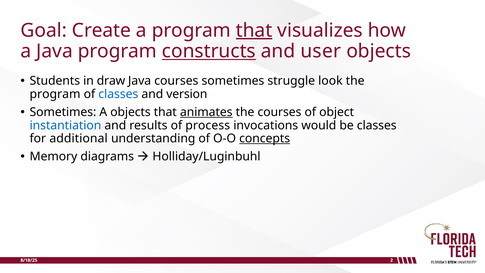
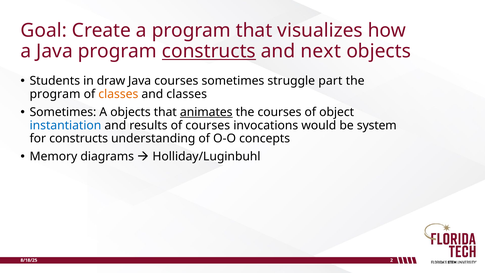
that underline: present -> none (254, 30)
user: user -> next (321, 51)
look: look -> part (330, 81)
classes colour: blue -> orange (118, 94)
and version: version -> classes (187, 94)
of process: process -> courses (208, 125)
be classes: classes -> system (377, 125)
for additional: additional -> constructs (79, 138)
concepts underline: present -> none (265, 138)
